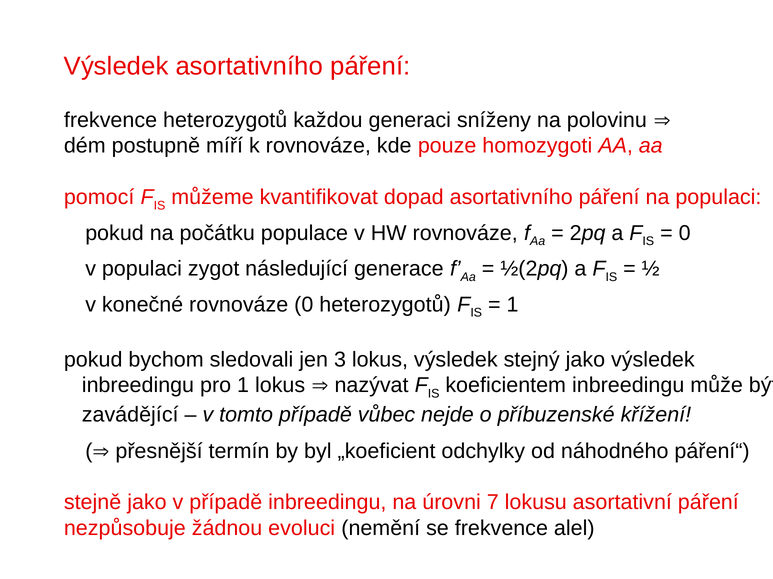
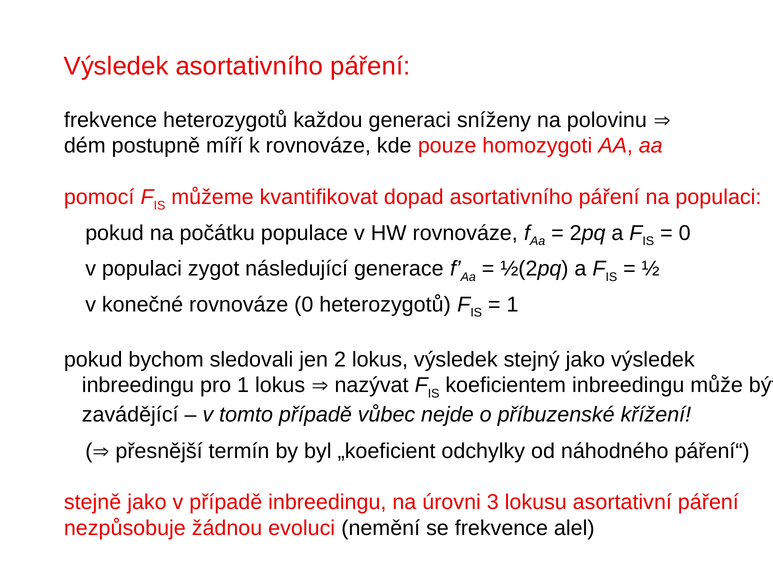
3: 3 -> 2 (340, 360)
7: 7 -> 3 (493, 503)
